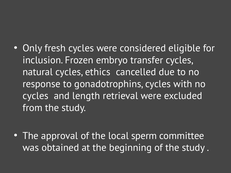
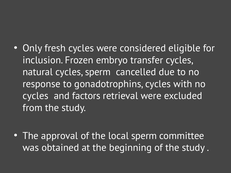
cycles ethics: ethics -> sperm (98, 72)
length: length -> factors (86, 96)
